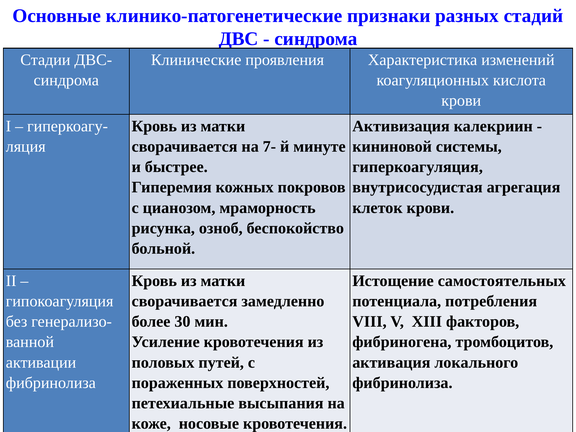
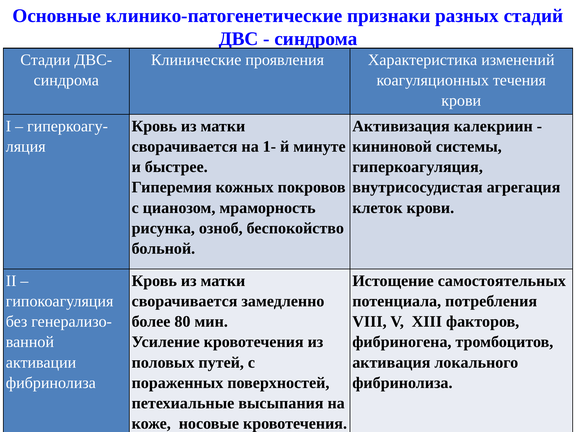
кислота: кислота -> течения (519, 80)
7-: 7- -> 1- (269, 147)
30: 30 -> 80 (182, 322)
